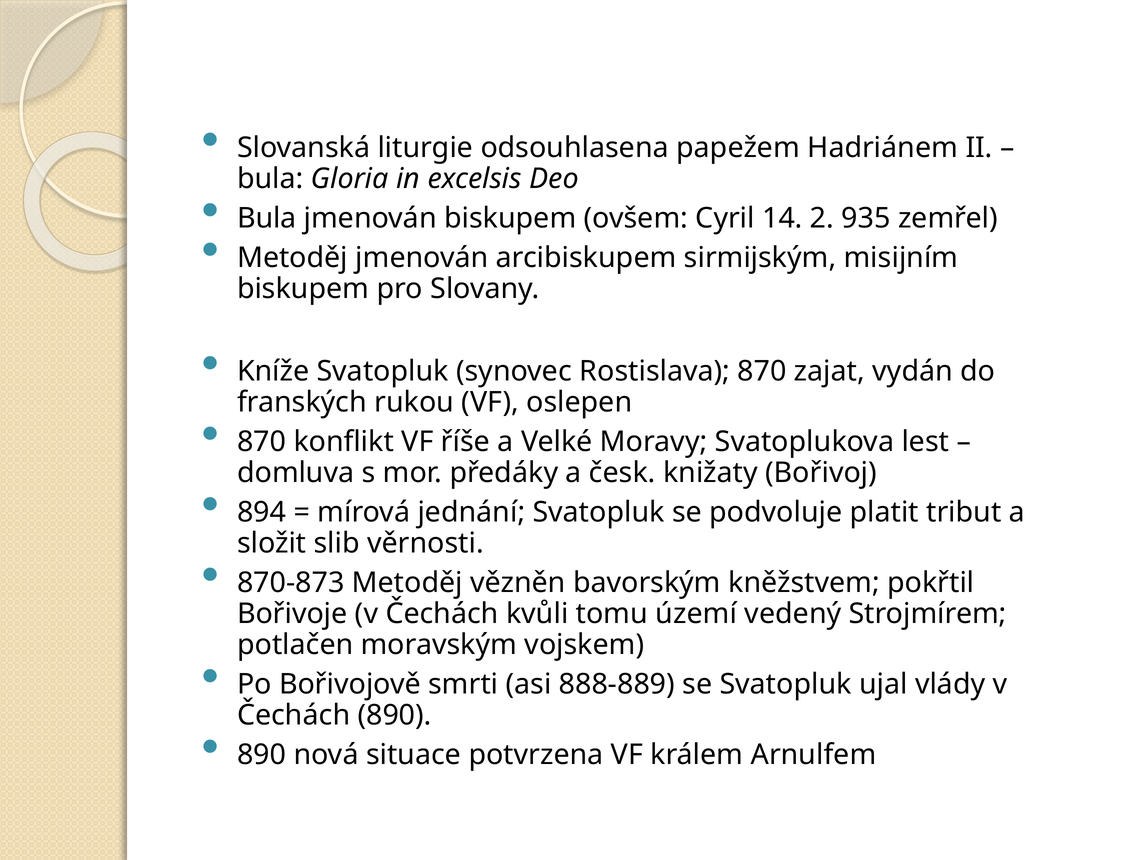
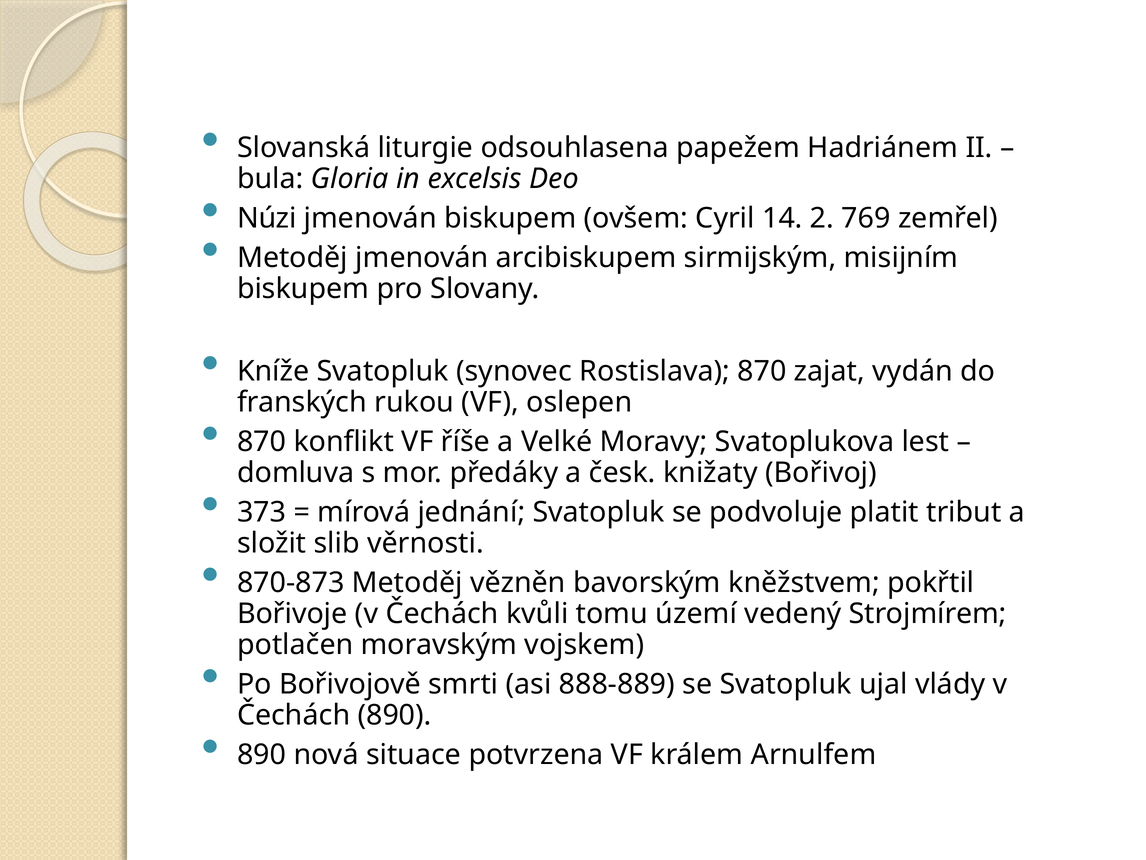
Bula: Bula -> Núzi (267, 218)
935: 935 -> 769 (866, 218)
894: 894 -> 373 (262, 512)
